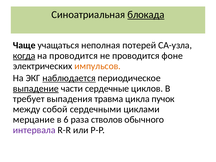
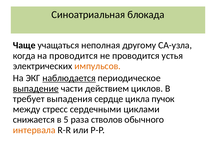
блокада underline: present -> none (146, 15)
потерей: потерей -> другому (139, 45)
когда underline: present -> none (24, 56)
фоне: фоне -> устья (172, 56)
сердечные: сердечные -> действием (107, 89)
травма: травма -> сердце (109, 99)
собой: собой -> стресс (55, 109)
мерцание: мерцание -> снижается (34, 120)
6: 6 -> 5 (66, 120)
интервала colour: purple -> orange (34, 130)
